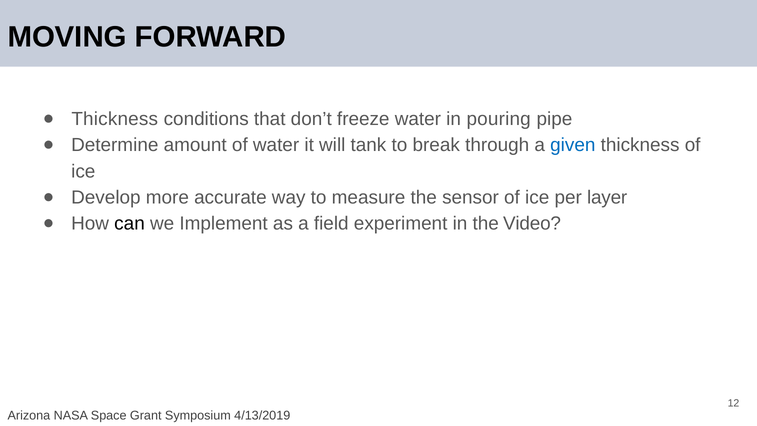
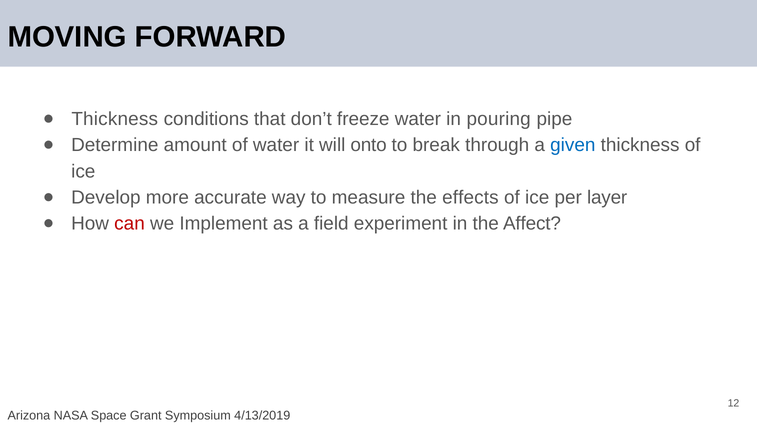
tank: tank -> onto (369, 145)
sensor: sensor -> effects (470, 197)
can colour: black -> red (130, 223)
Video: Video -> Affect (532, 223)
